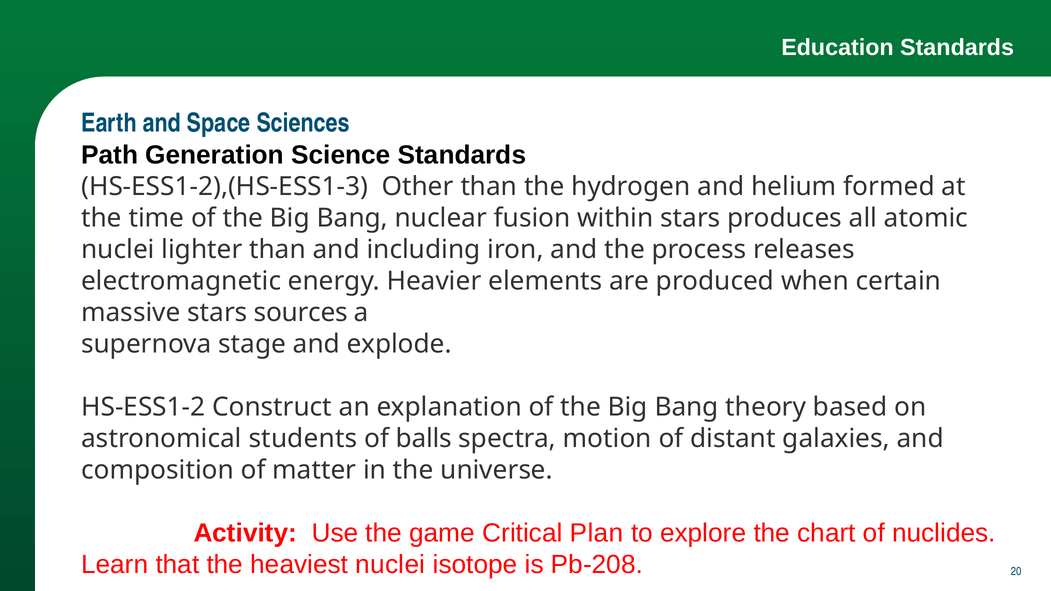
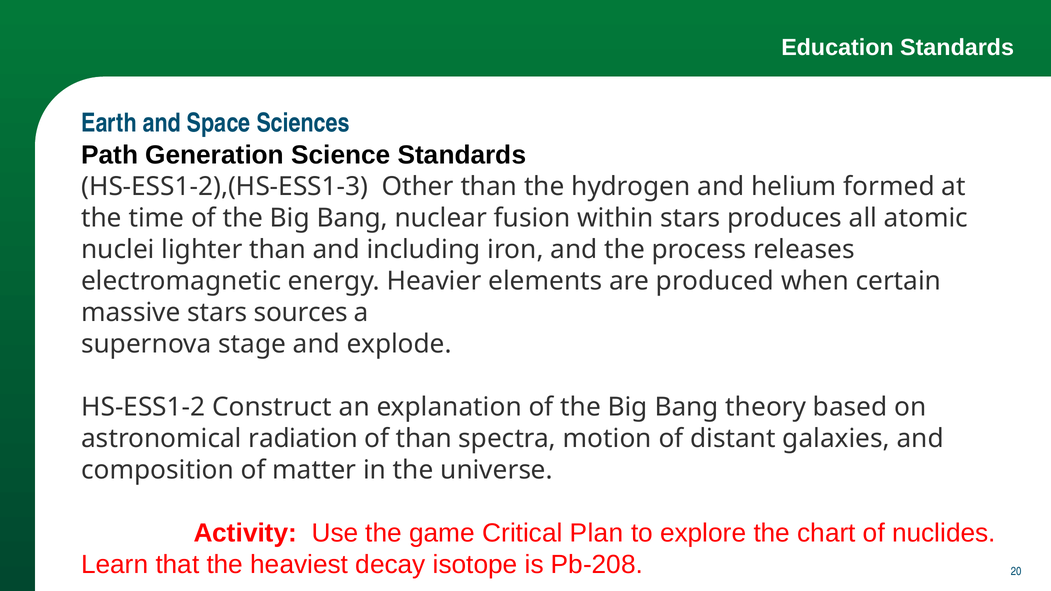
students: students -> radiation (303, 439)
of balls: balls -> than (424, 439)
heaviest nuclei: nuclei -> decay (390, 565)
